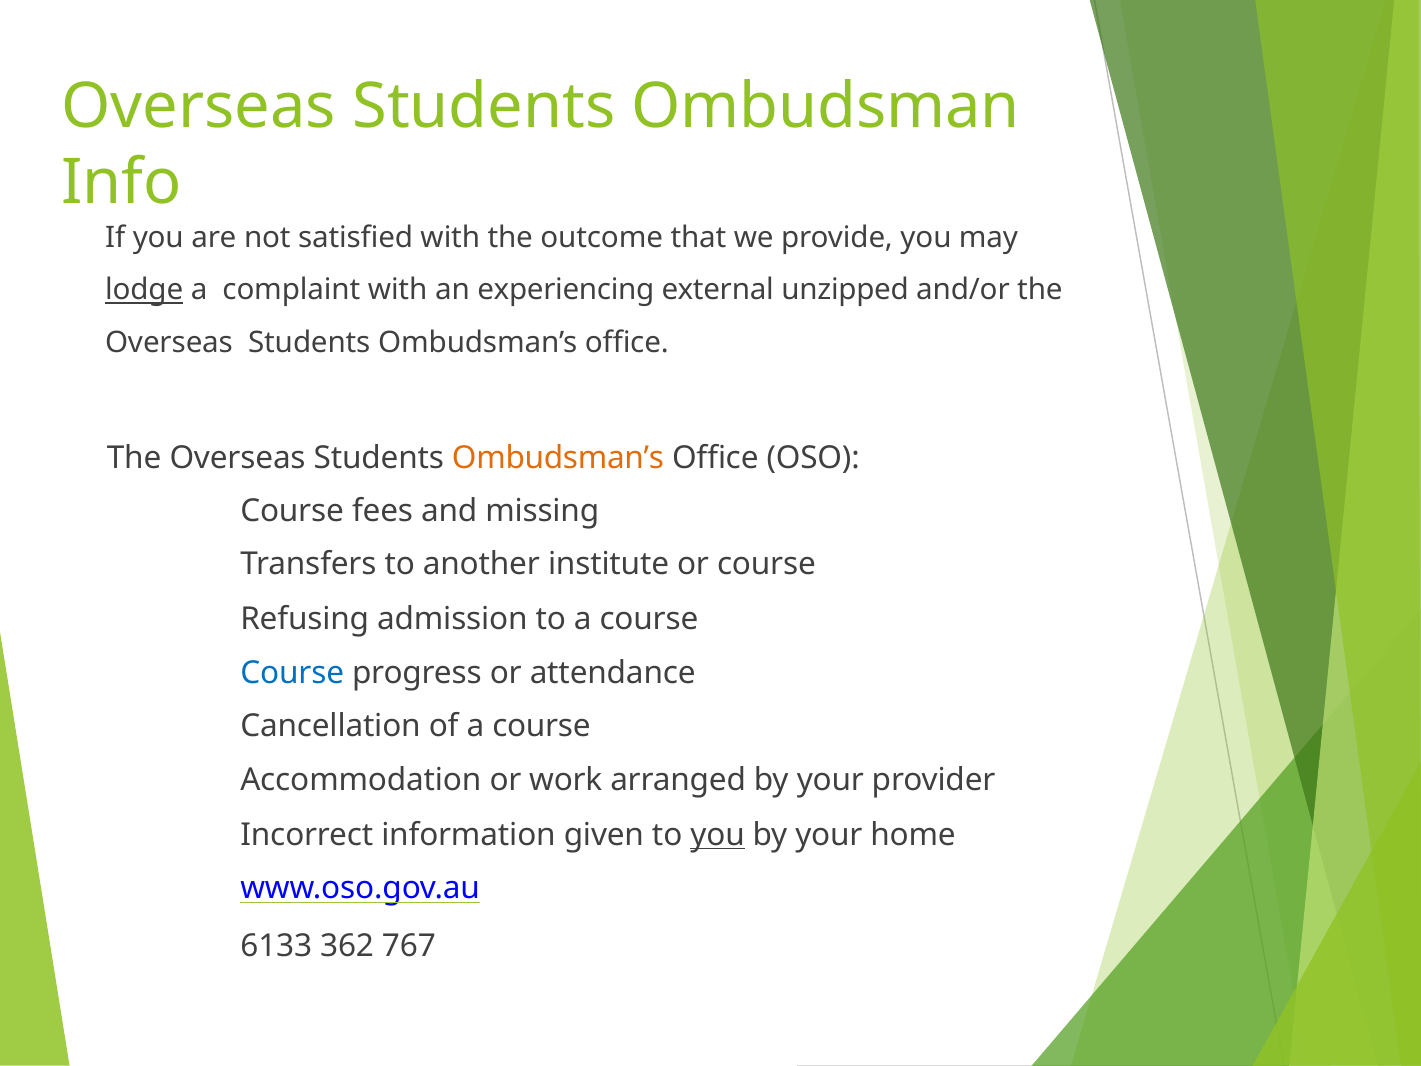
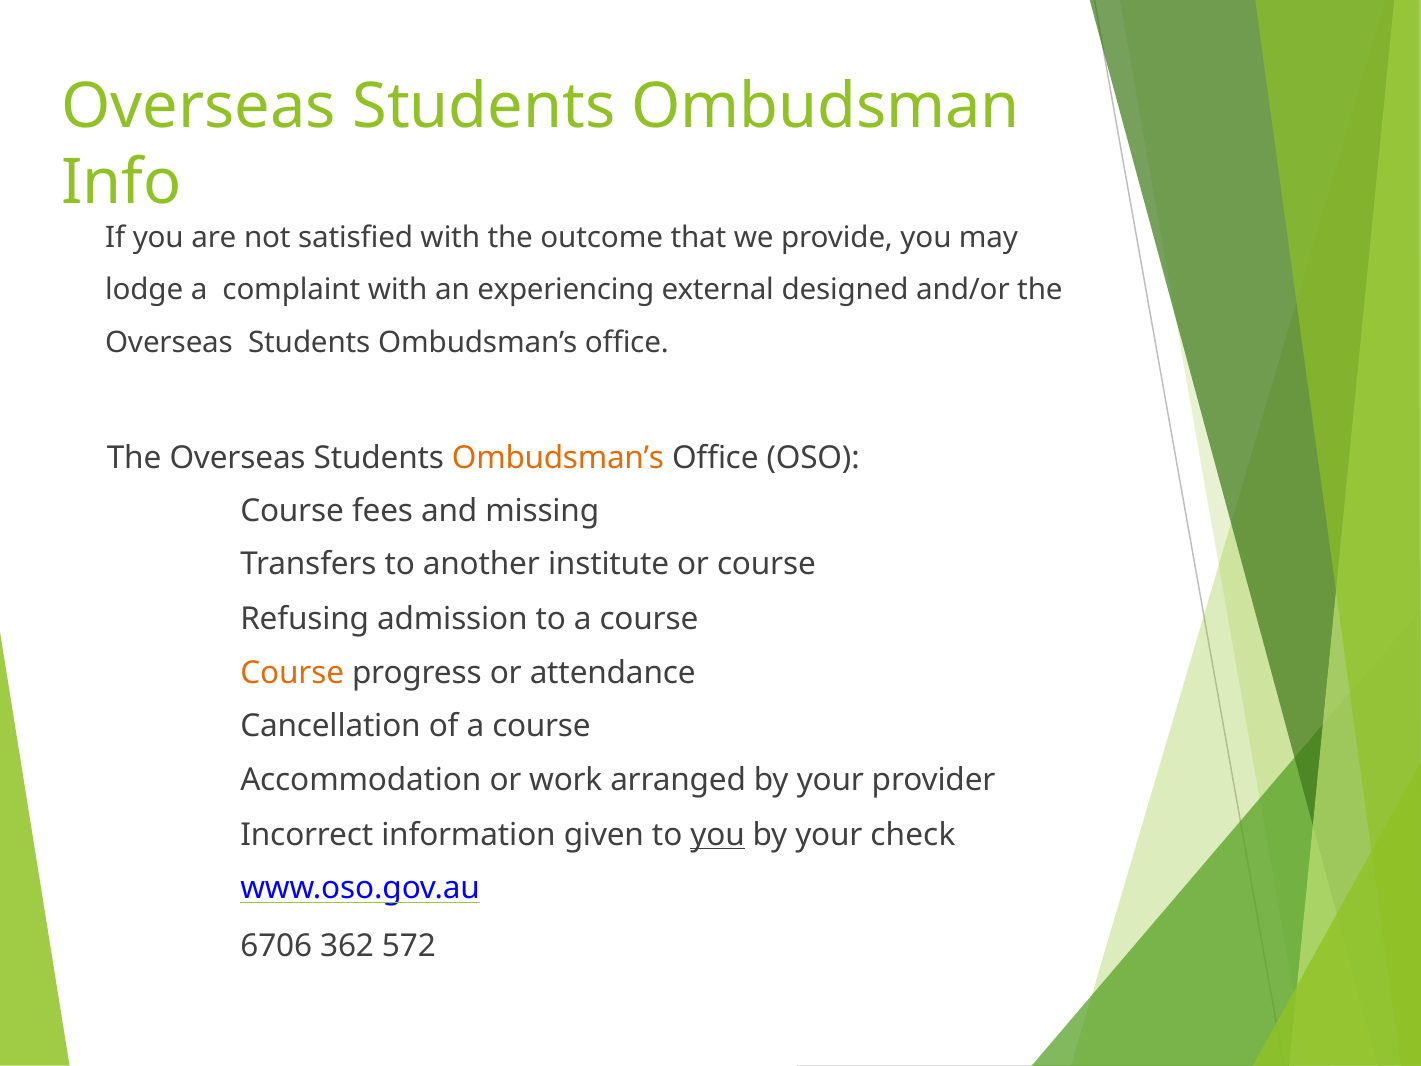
lodge underline: present -> none (144, 290)
unzipped: unzipped -> designed (845, 290)
Course colour: blue -> orange (292, 673)
home: home -> check (913, 835)
6133: 6133 -> 6706 (276, 946)
767: 767 -> 572 (409, 946)
